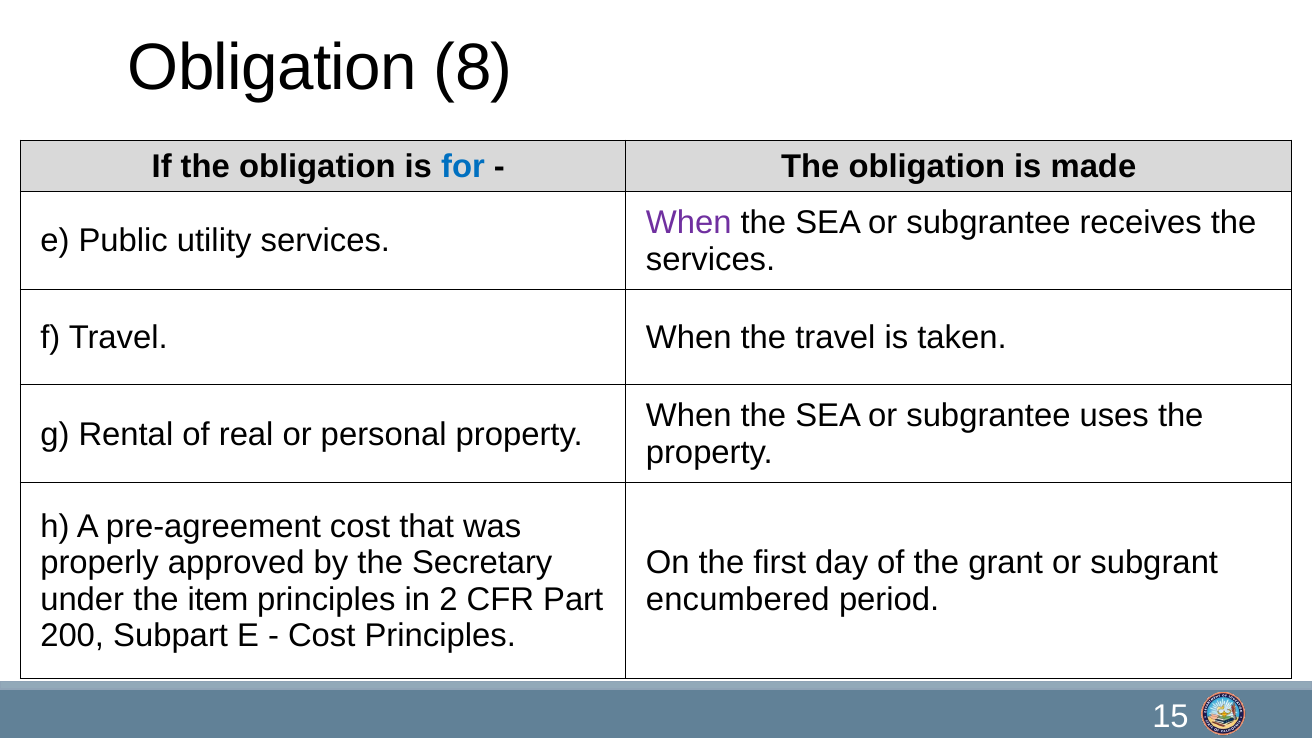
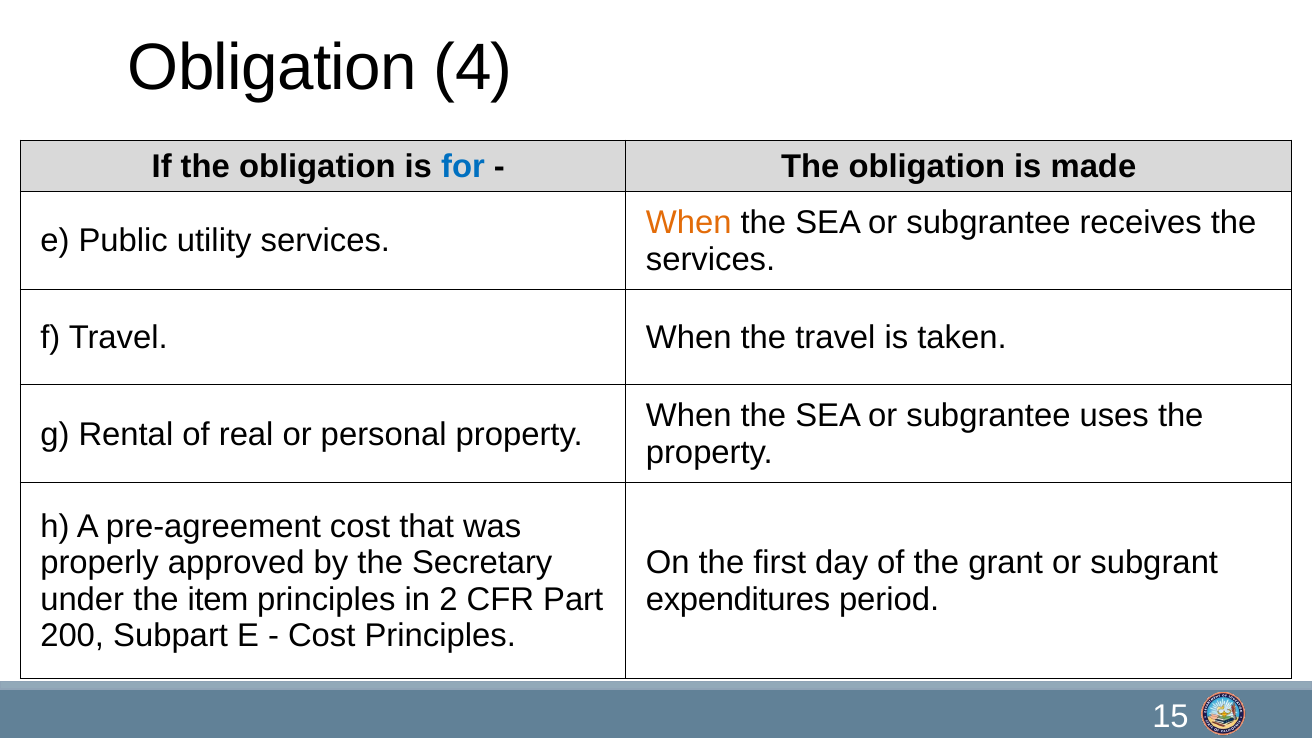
8: 8 -> 4 (473, 68)
When colour: purple -> orange (689, 223)
encumbered: encumbered -> expenditures (738, 599)
